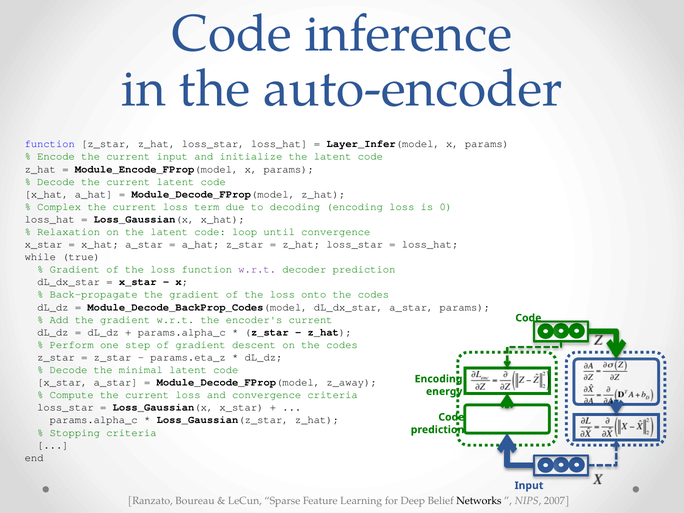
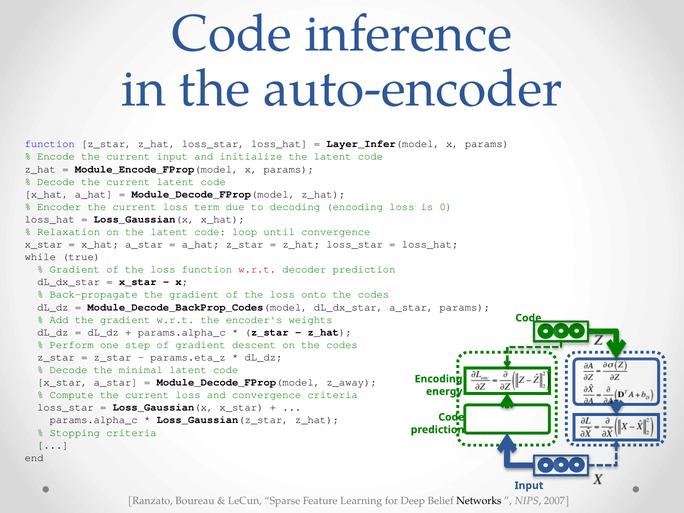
Complex: Complex -> Encoder (59, 207)
w.r.t colour: purple -> red (257, 269)
encoder's current: current -> weights (311, 320)
